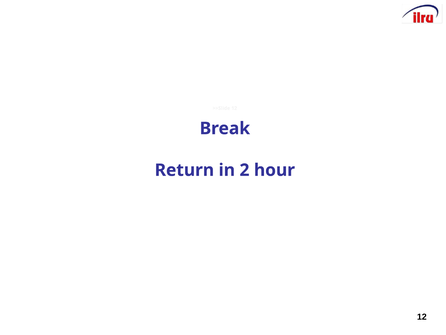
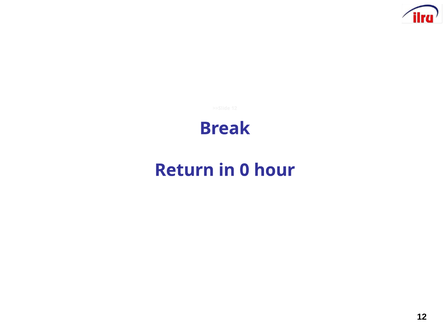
2: 2 -> 0 (244, 170)
